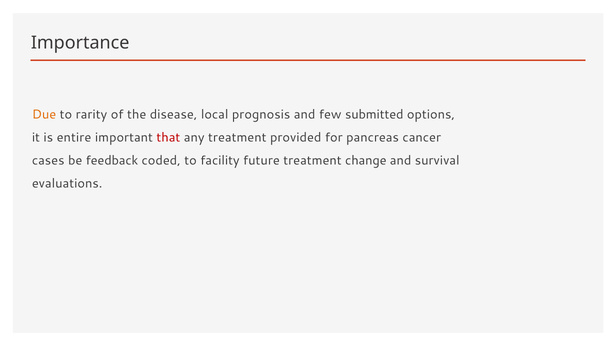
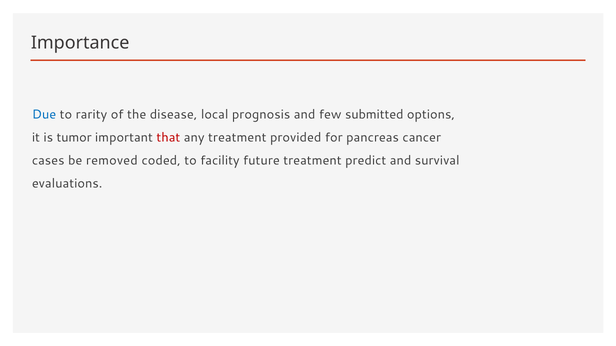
Due colour: orange -> blue (44, 114)
entire: entire -> tumor (74, 138)
feedback: feedback -> removed (112, 161)
change: change -> predict (366, 161)
